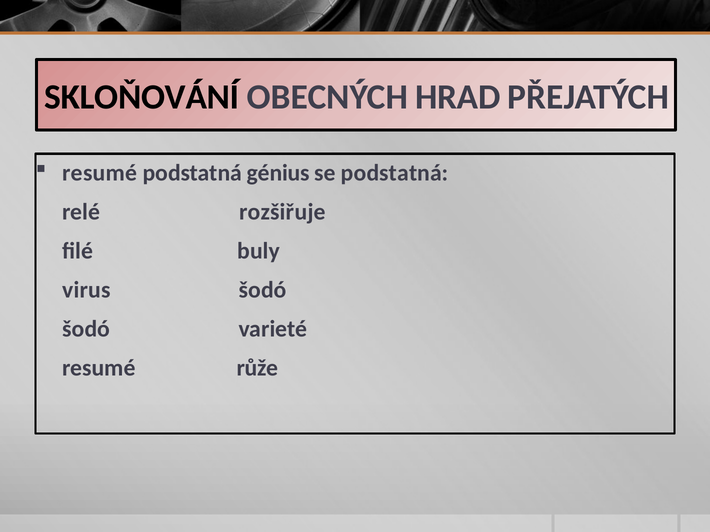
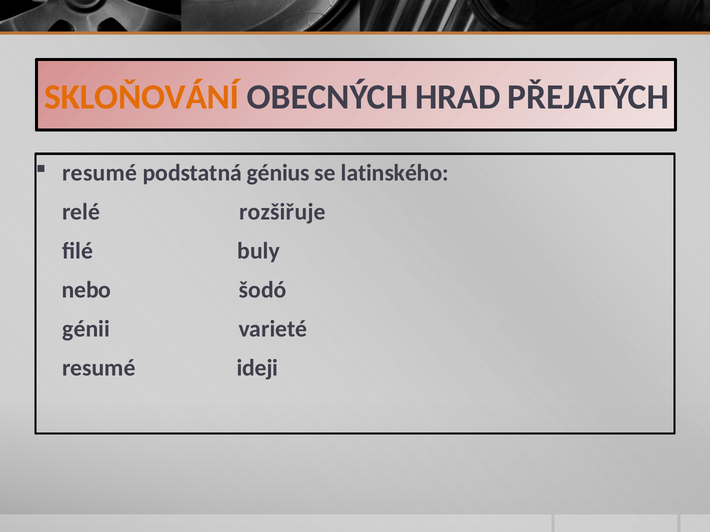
SKLOŇOVÁNÍ colour: black -> orange (142, 97)
se podstatná: podstatná -> latinského (395, 173)
virus: virus -> nebo (87, 290)
šodó: šodó -> génii (86, 329)
růže: růže -> ideji (258, 368)
